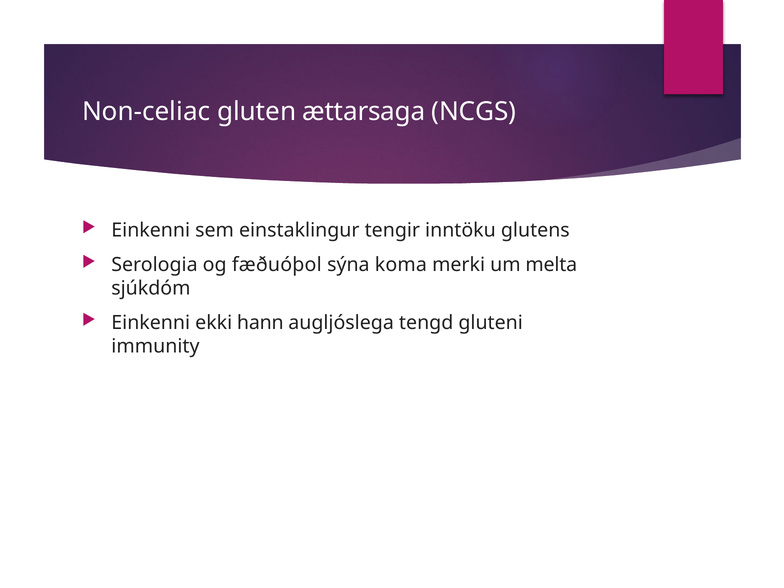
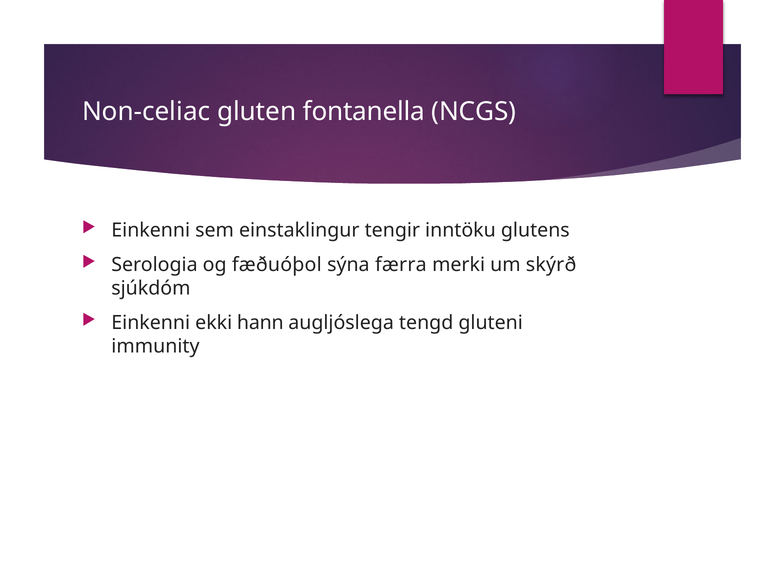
ættarsaga: ættarsaga -> fontanella (364, 112)
koma: koma -> færra (401, 265)
melta: melta -> skýrð (551, 265)
